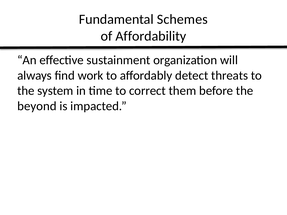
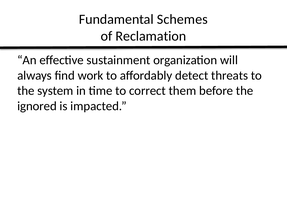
Affordability: Affordability -> Reclamation (151, 36)
beyond: beyond -> ignored (37, 106)
